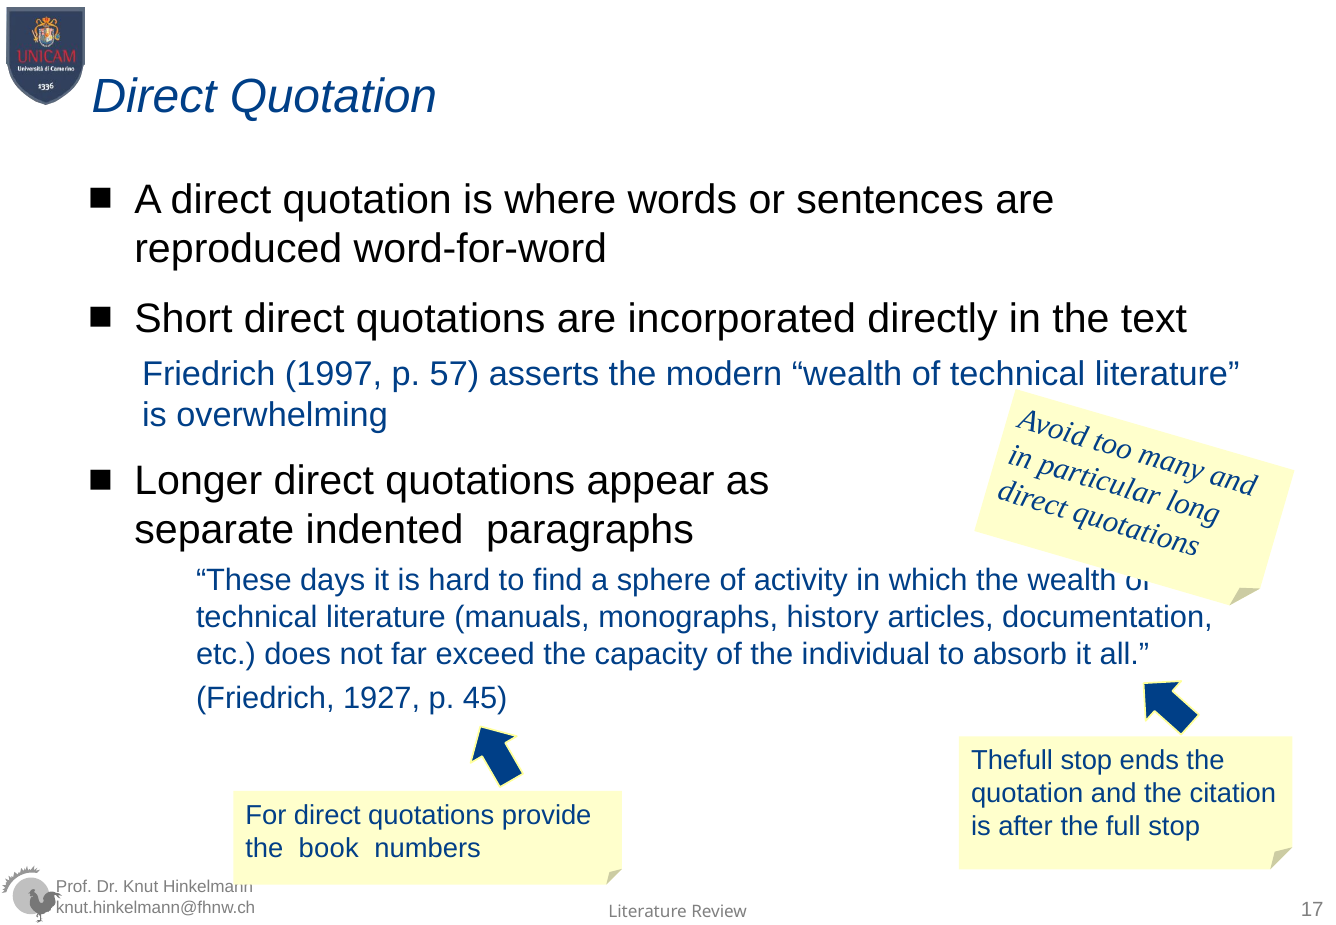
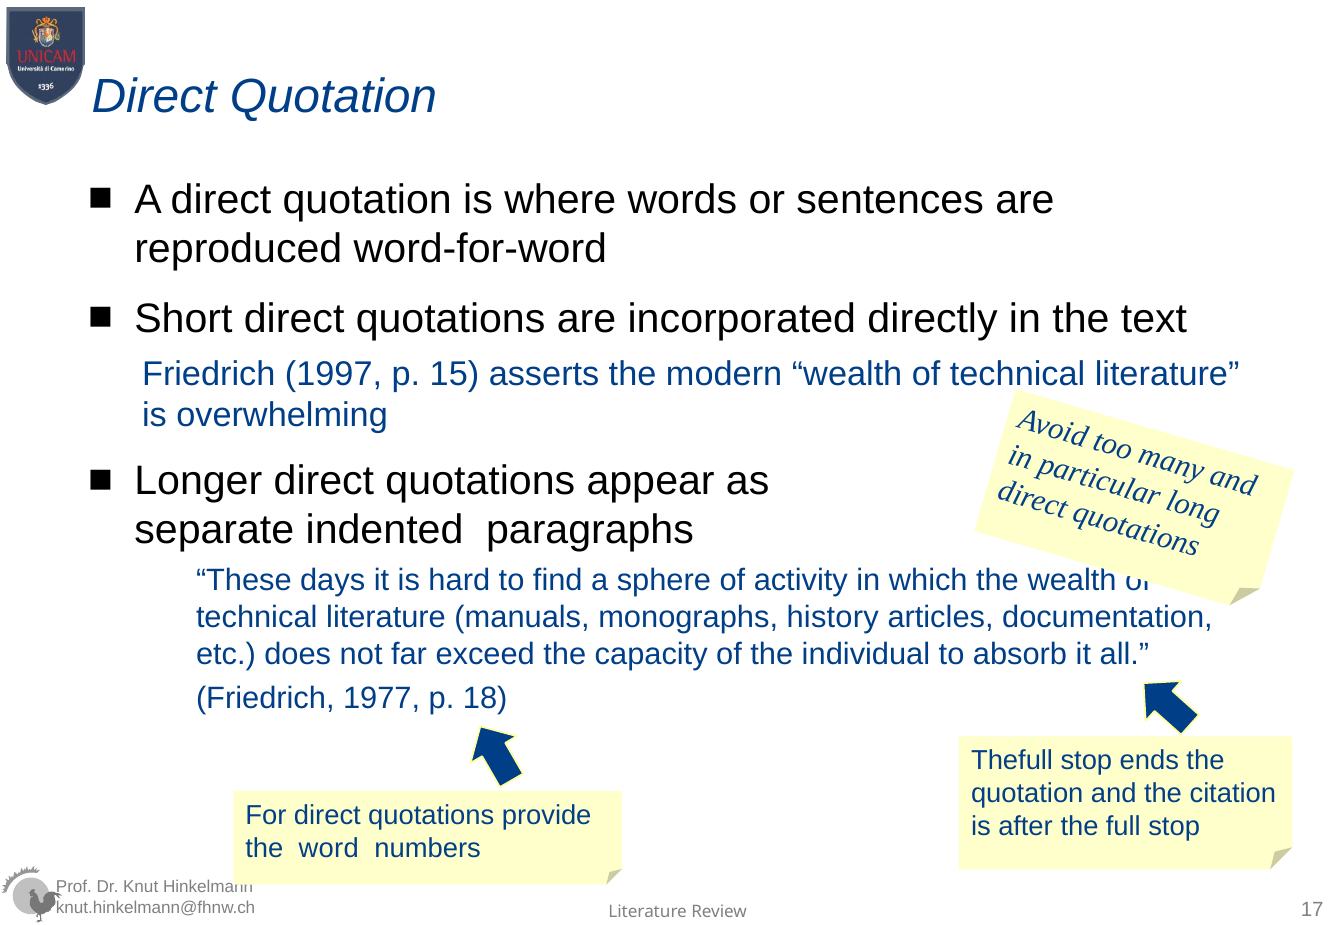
57: 57 -> 15 (454, 374)
1927: 1927 -> 1977 (382, 698)
45: 45 -> 18 (485, 698)
book: book -> word (329, 848)
